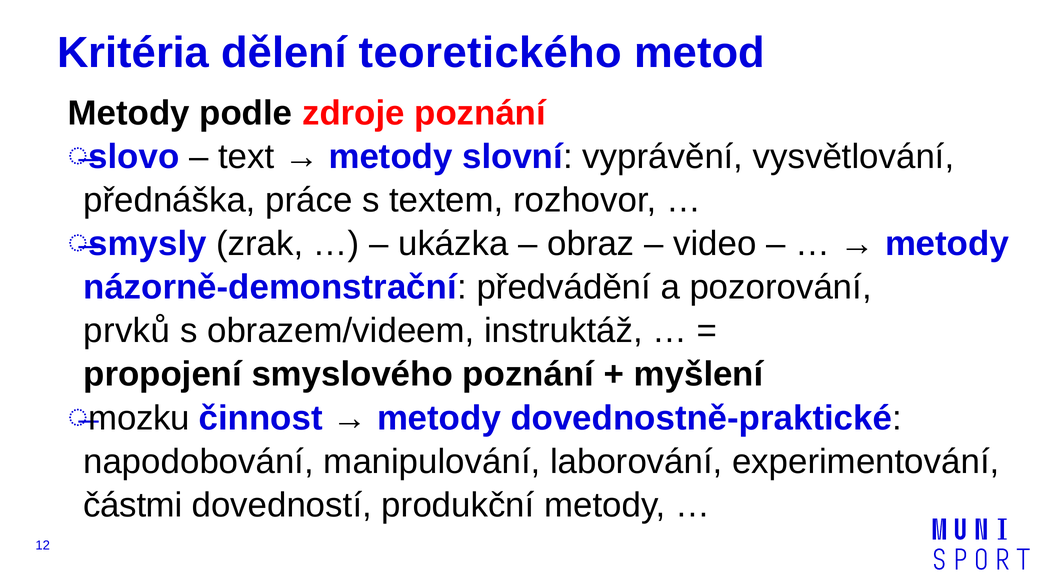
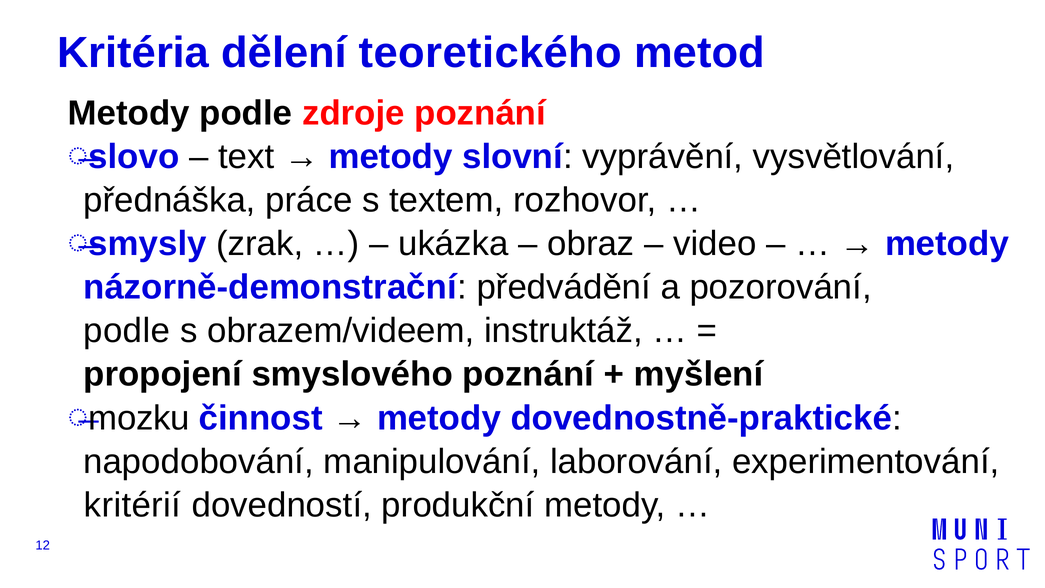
prvků: prvků -> podle (127, 331)
částmi: částmi -> kritérií (132, 505)
